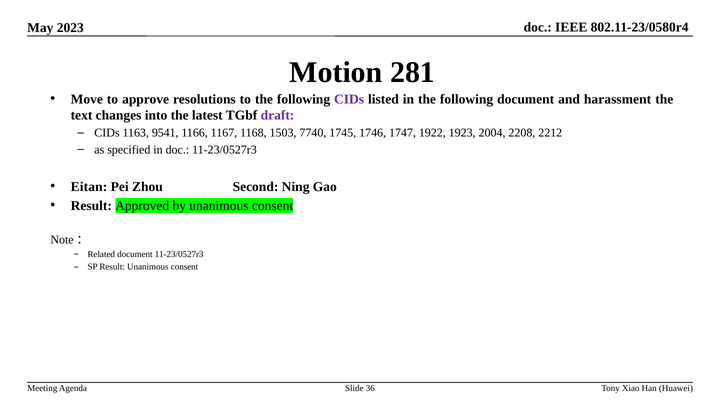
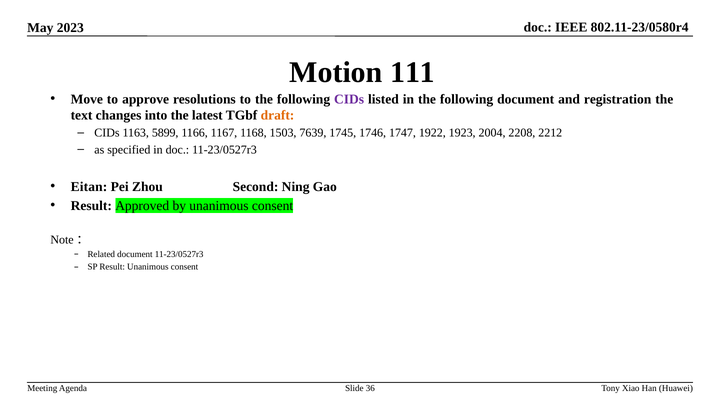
281: 281 -> 111 (413, 72)
harassment: harassment -> registration (618, 99)
draft colour: purple -> orange (278, 115)
9541: 9541 -> 5899 (165, 133)
7740: 7740 -> 7639 (313, 133)
